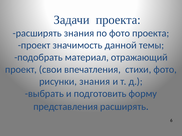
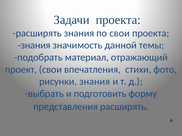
по фото: фото -> свои (120, 33)
проект: проект -> знания (34, 45)
